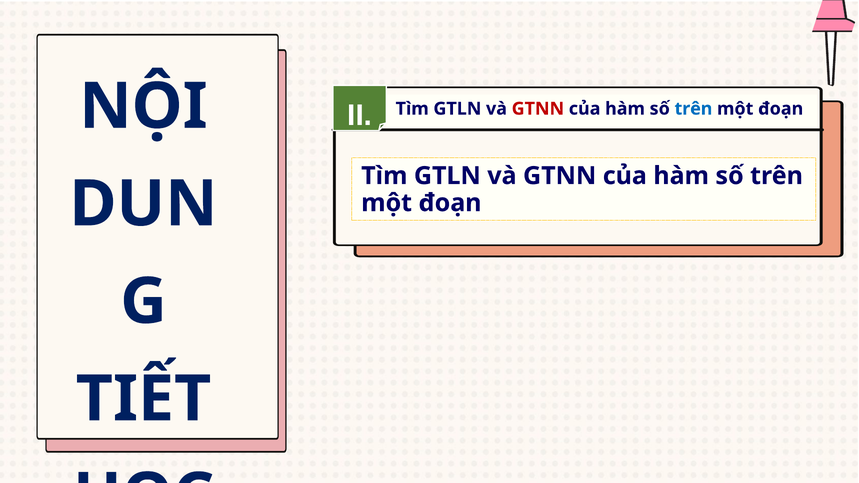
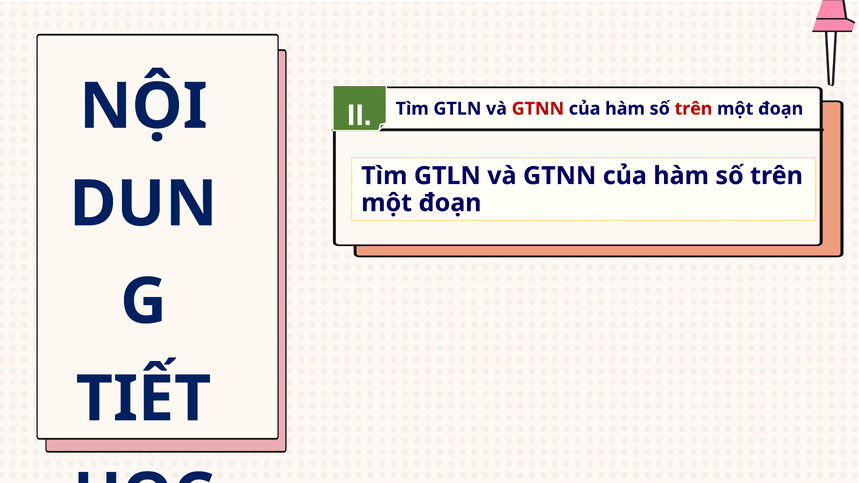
trên colour: blue -> red (693, 109)
